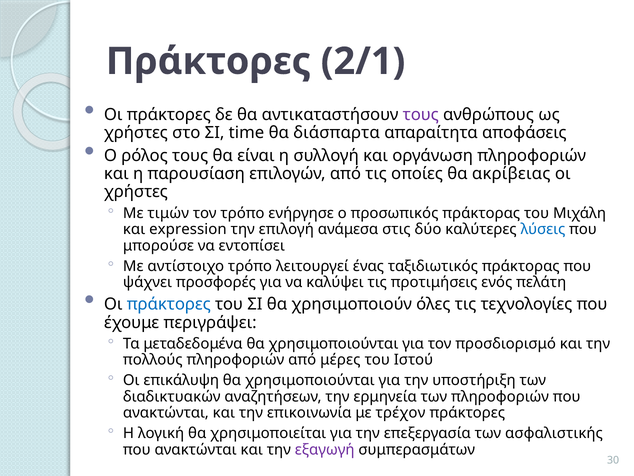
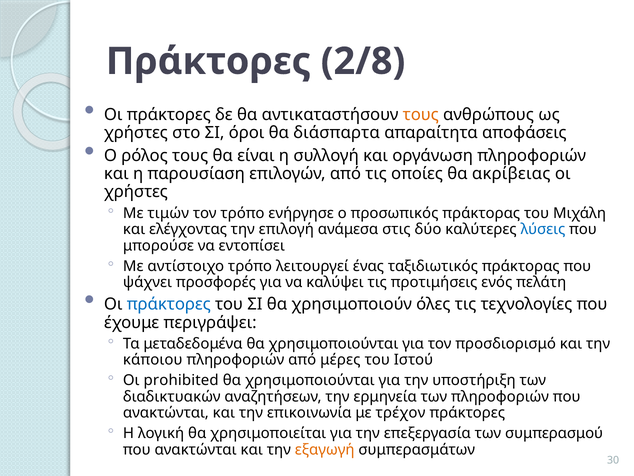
2/1: 2/1 -> 2/8 (363, 61)
τους colour: purple -> orange (421, 115)
time: time -> όροι (247, 133)
expression: expression -> ελέγχοντας (188, 229)
πολλούς: πολλούς -> κάποιου (153, 360)
επικάλυψη: επικάλυψη -> prohibited (181, 380)
ασφαλιστικής: ασφαλιστικής -> συμπερασμού (554, 433)
εξαγωγή colour: purple -> orange (325, 449)
